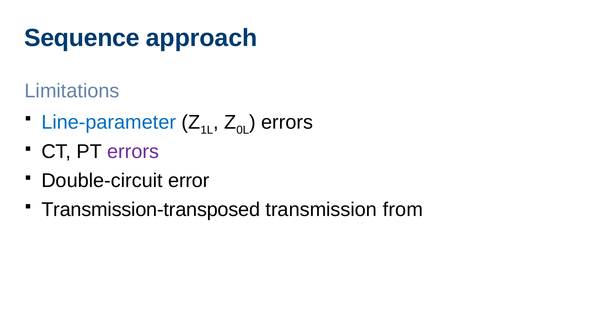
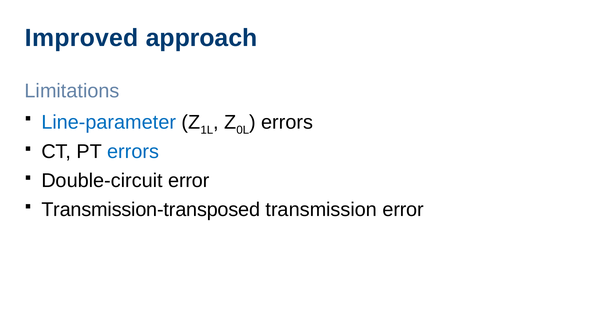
Sequence: Sequence -> Improved (82, 38)
errors colour: purple -> blue (133, 152)
transmission from: from -> error (403, 210)
